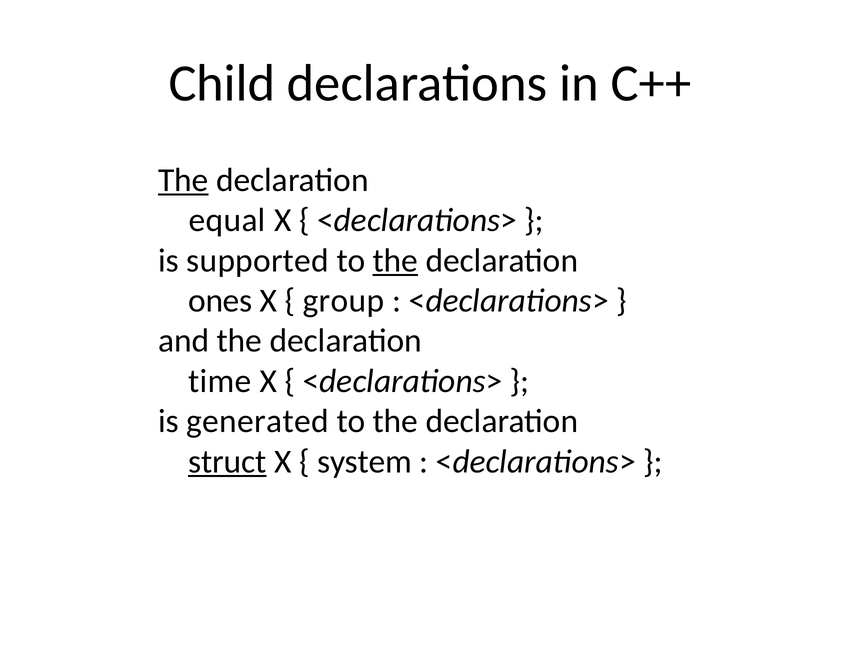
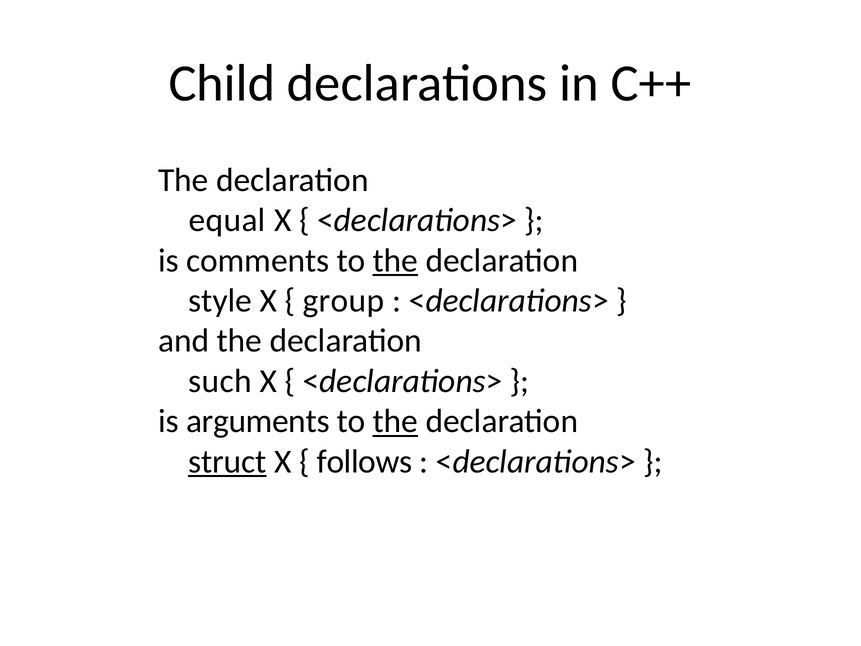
The underline: present -> none (183, 180)
supported: supported -> comments (258, 260)
ones: ones -> style (220, 301)
time: time -> such (220, 381)
generated: generated -> arguments (258, 421)
the underline: none -> present (395, 421)
system: system -> follows (365, 461)
